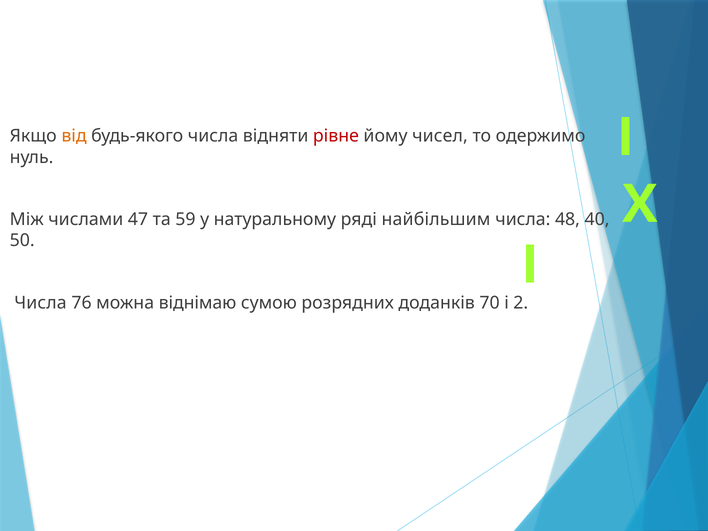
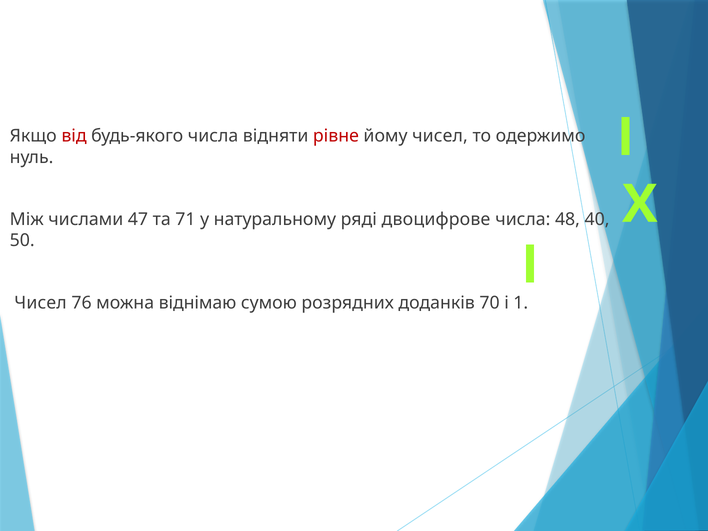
від colour: orange -> red (74, 136)
59: 59 -> 71 (185, 219)
найбільшим: найбільшим -> двоцифрове (436, 219)
Числа: Числа -> Чисел (40, 303)
2: 2 -> 1 (521, 303)
